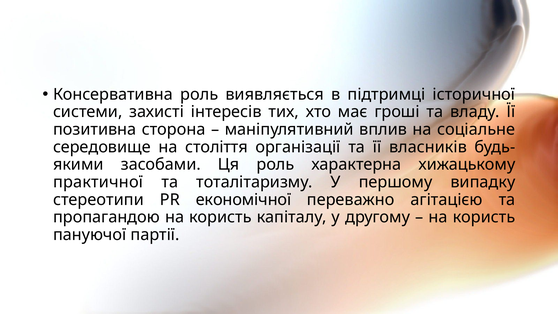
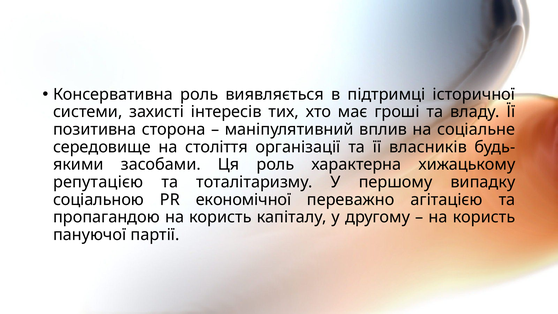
практичної: практичної -> репутацією (98, 182)
стереотипи: стереотипи -> соціальною (98, 200)
